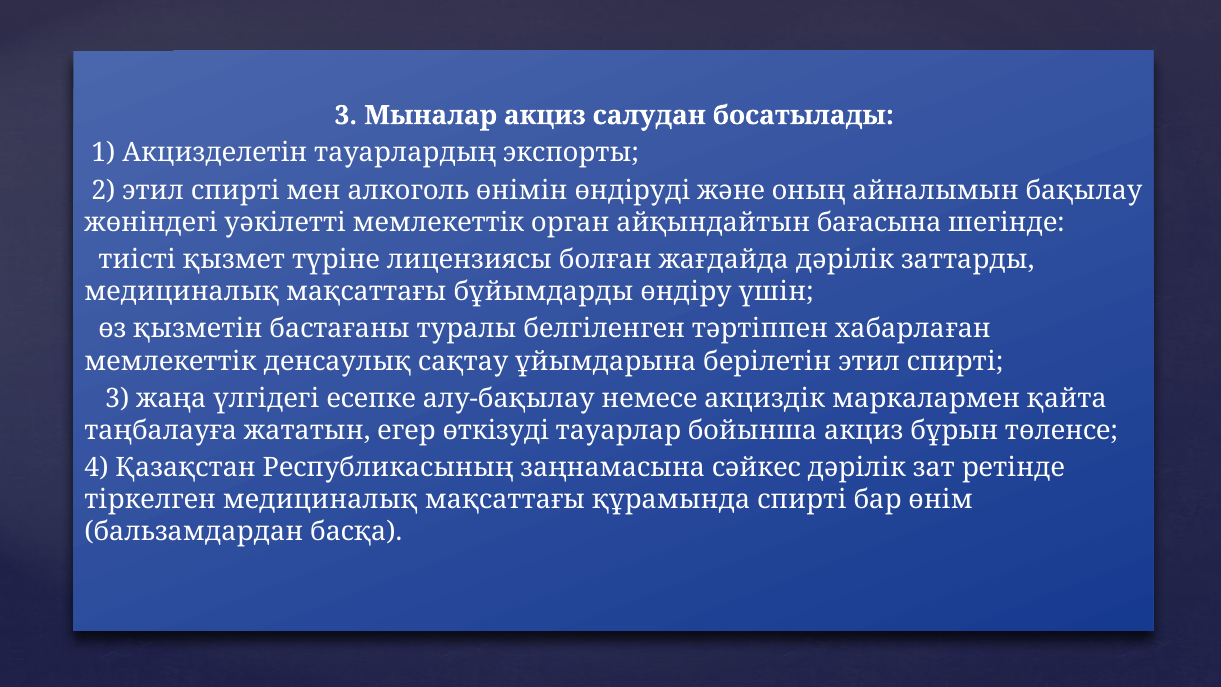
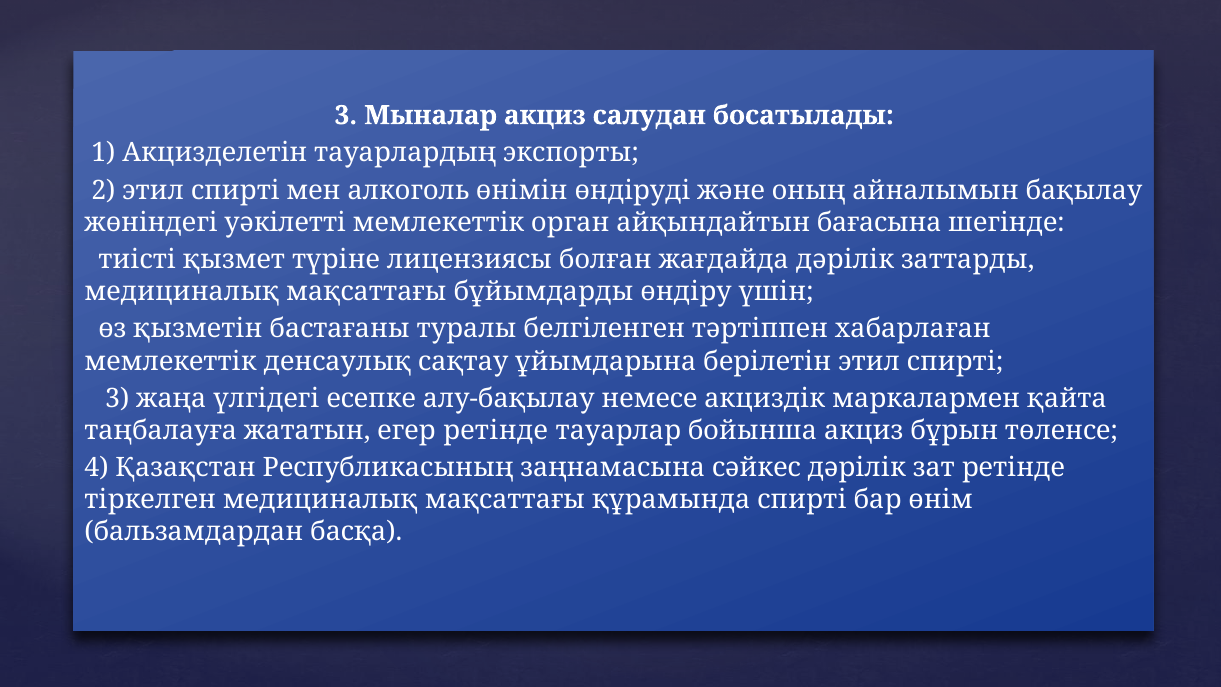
егер өткiзудi: өткiзудi -> ретінде (496, 431)
